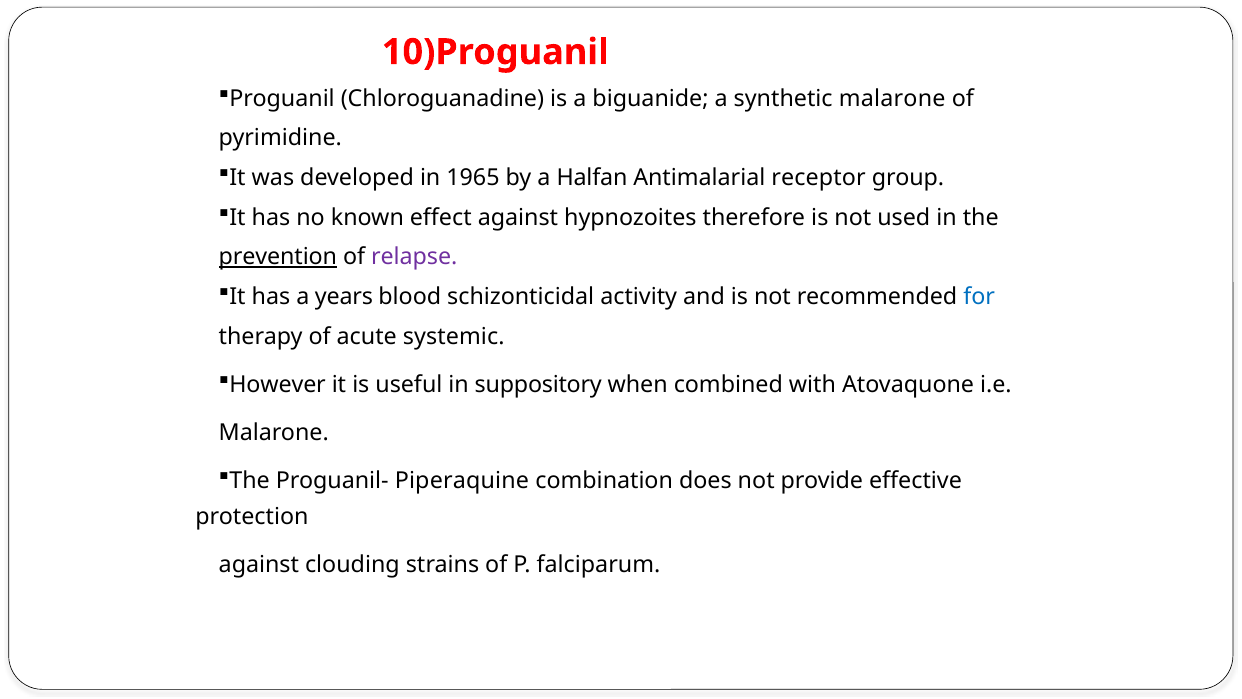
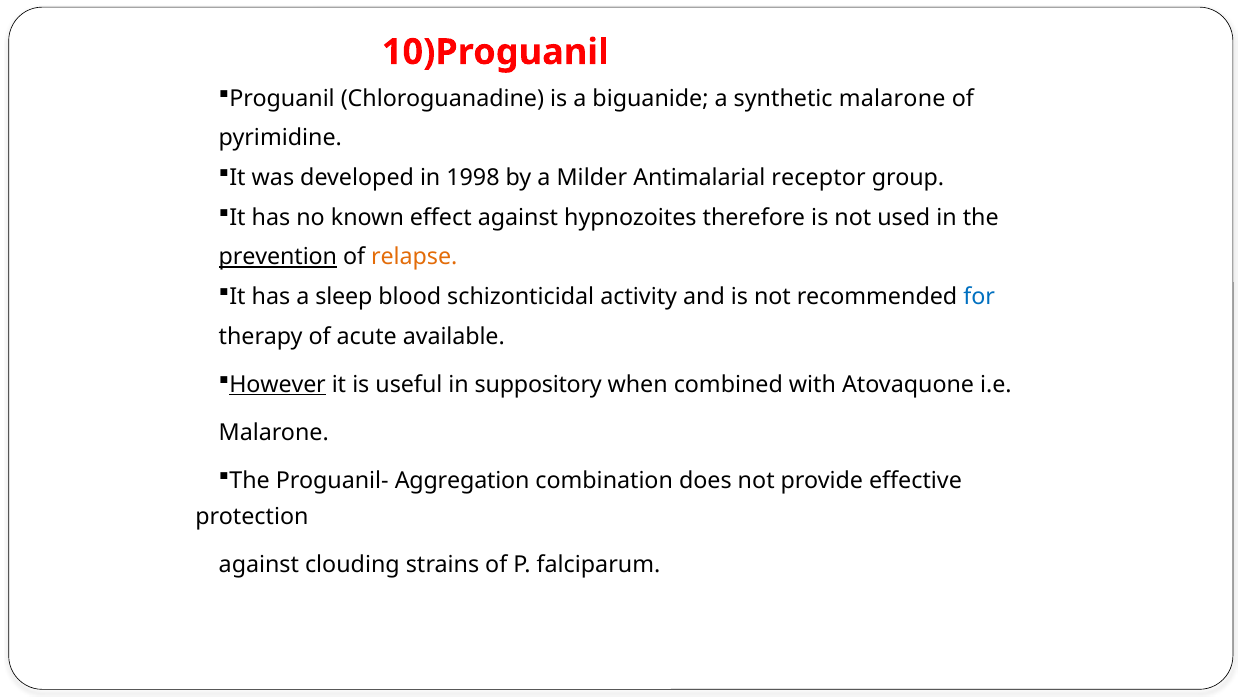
1965: 1965 -> 1998 (473, 178)
Halfan: Halfan -> Milder (592, 178)
relapse colour: purple -> orange (414, 257)
years: years -> sleep (344, 297)
systemic: systemic -> available (454, 336)
However underline: none -> present (278, 384)
Piperaquine: Piperaquine -> Aggregation (462, 480)
